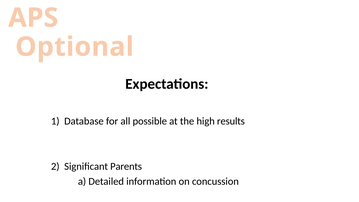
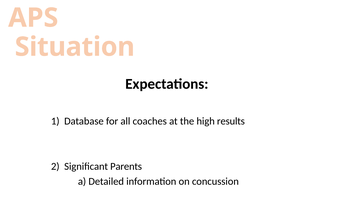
Optional: Optional -> Situation (75, 47)
possible: possible -> coaches (150, 121)
